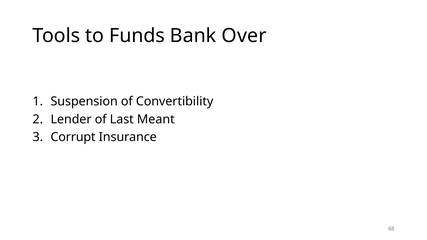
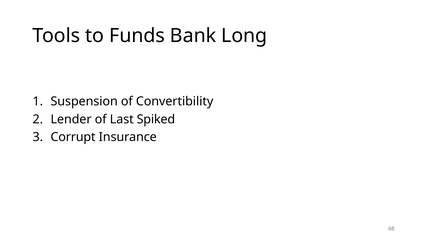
Over: Over -> Long (244, 36)
Meant: Meant -> Spiked (156, 119)
